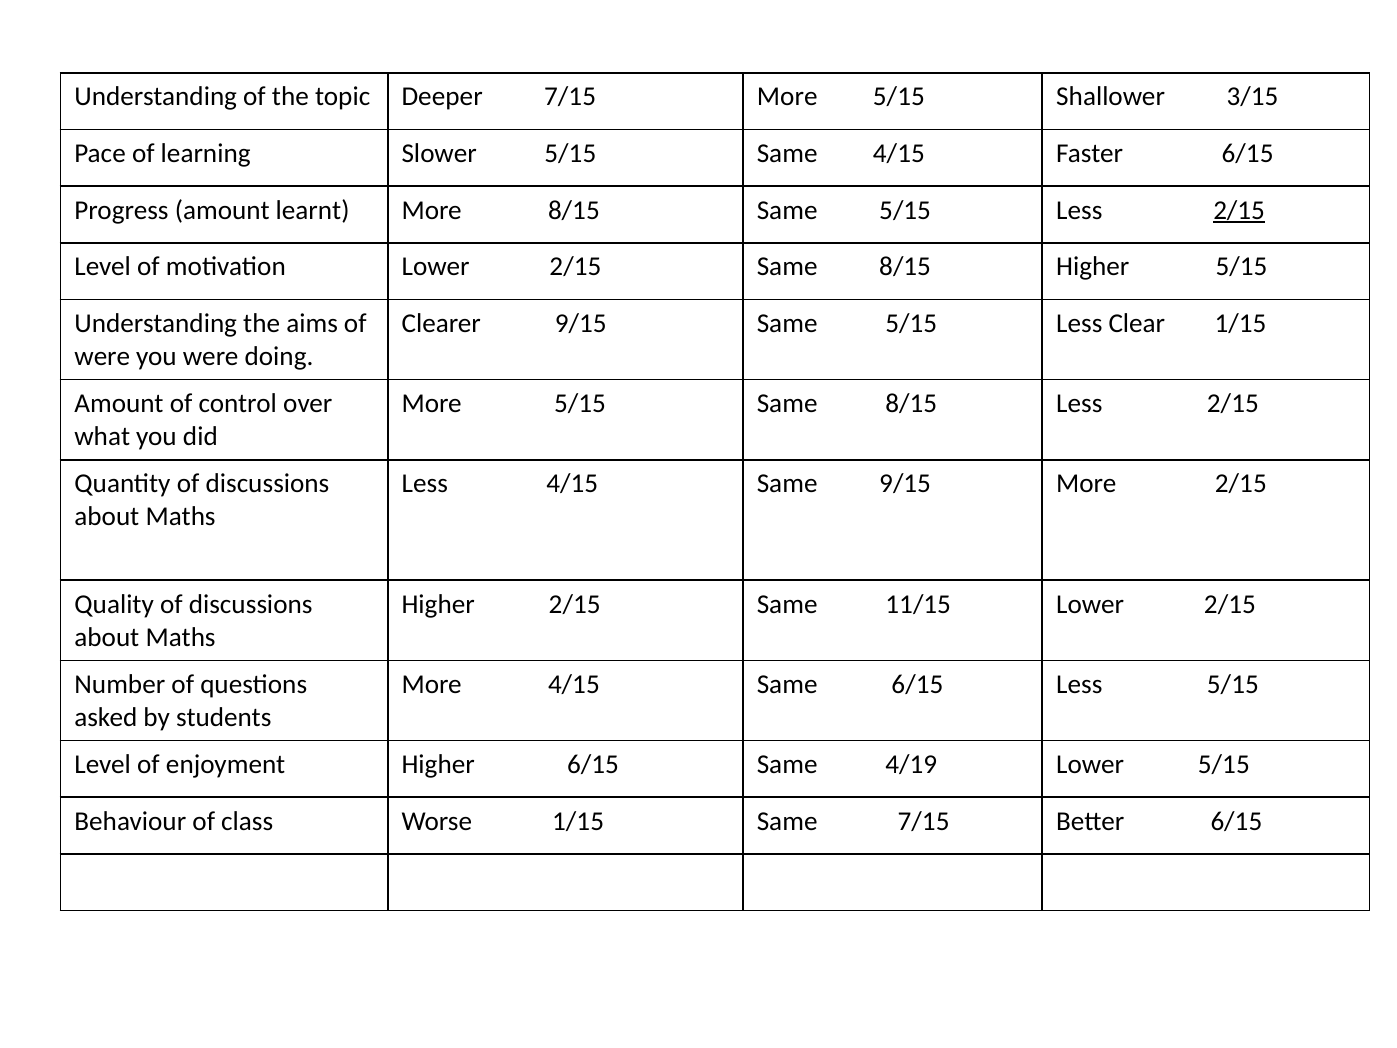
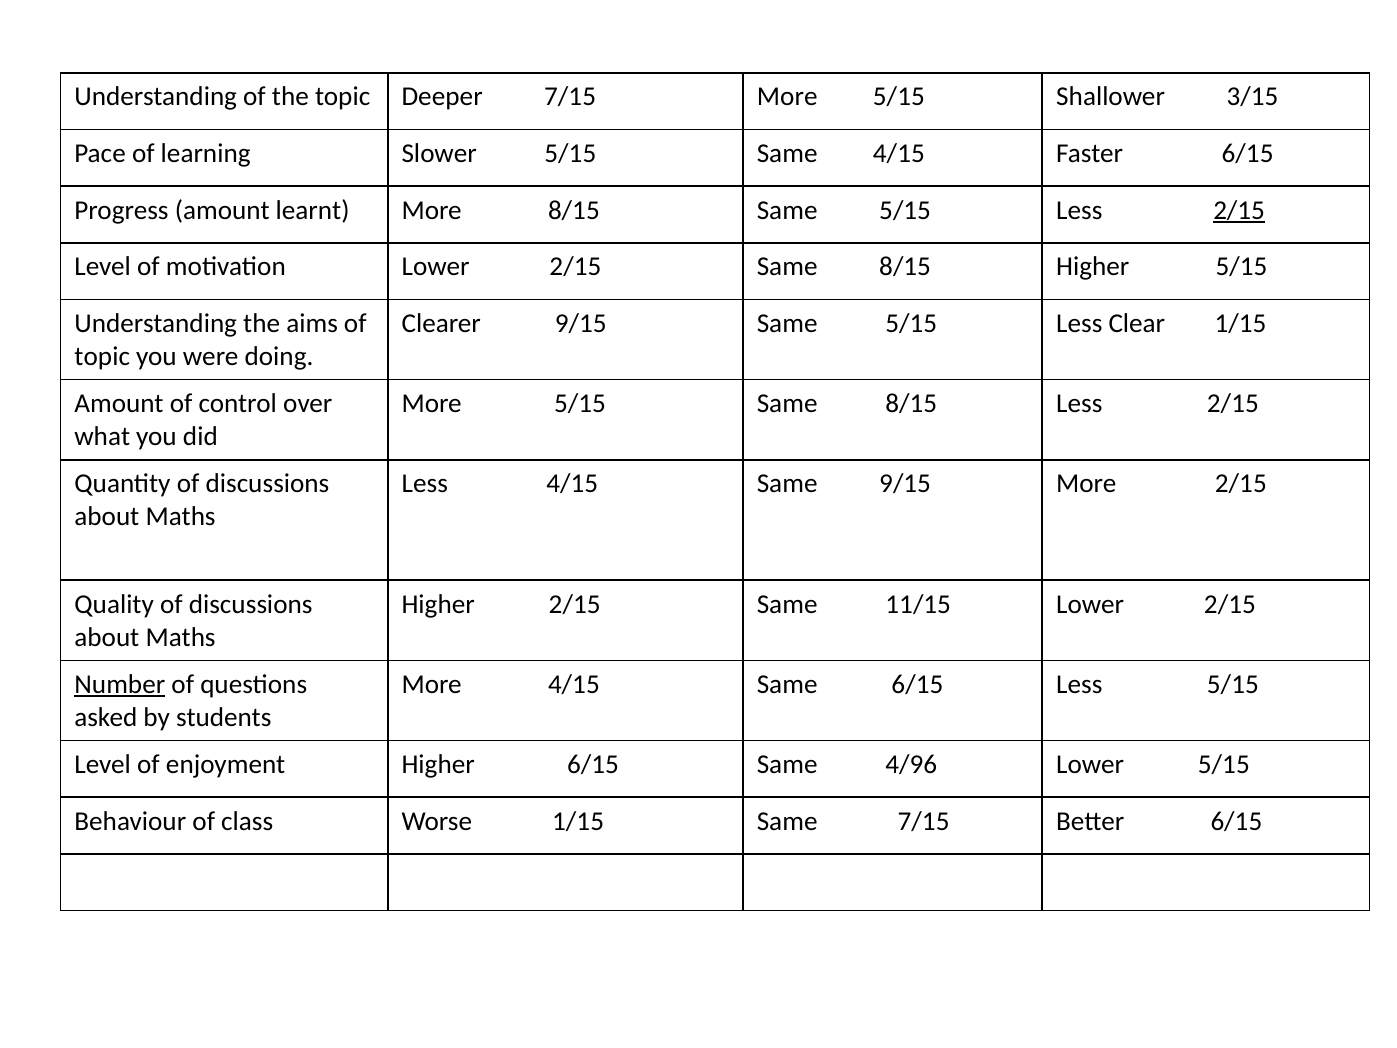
were: were -> topic (102, 356)
Number underline: none -> present (120, 684)
4/19: 4/19 -> 4/96 (911, 764)
